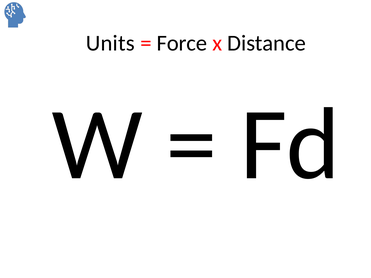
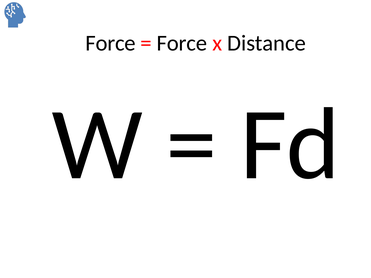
Units: Units -> Force (111, 43)
